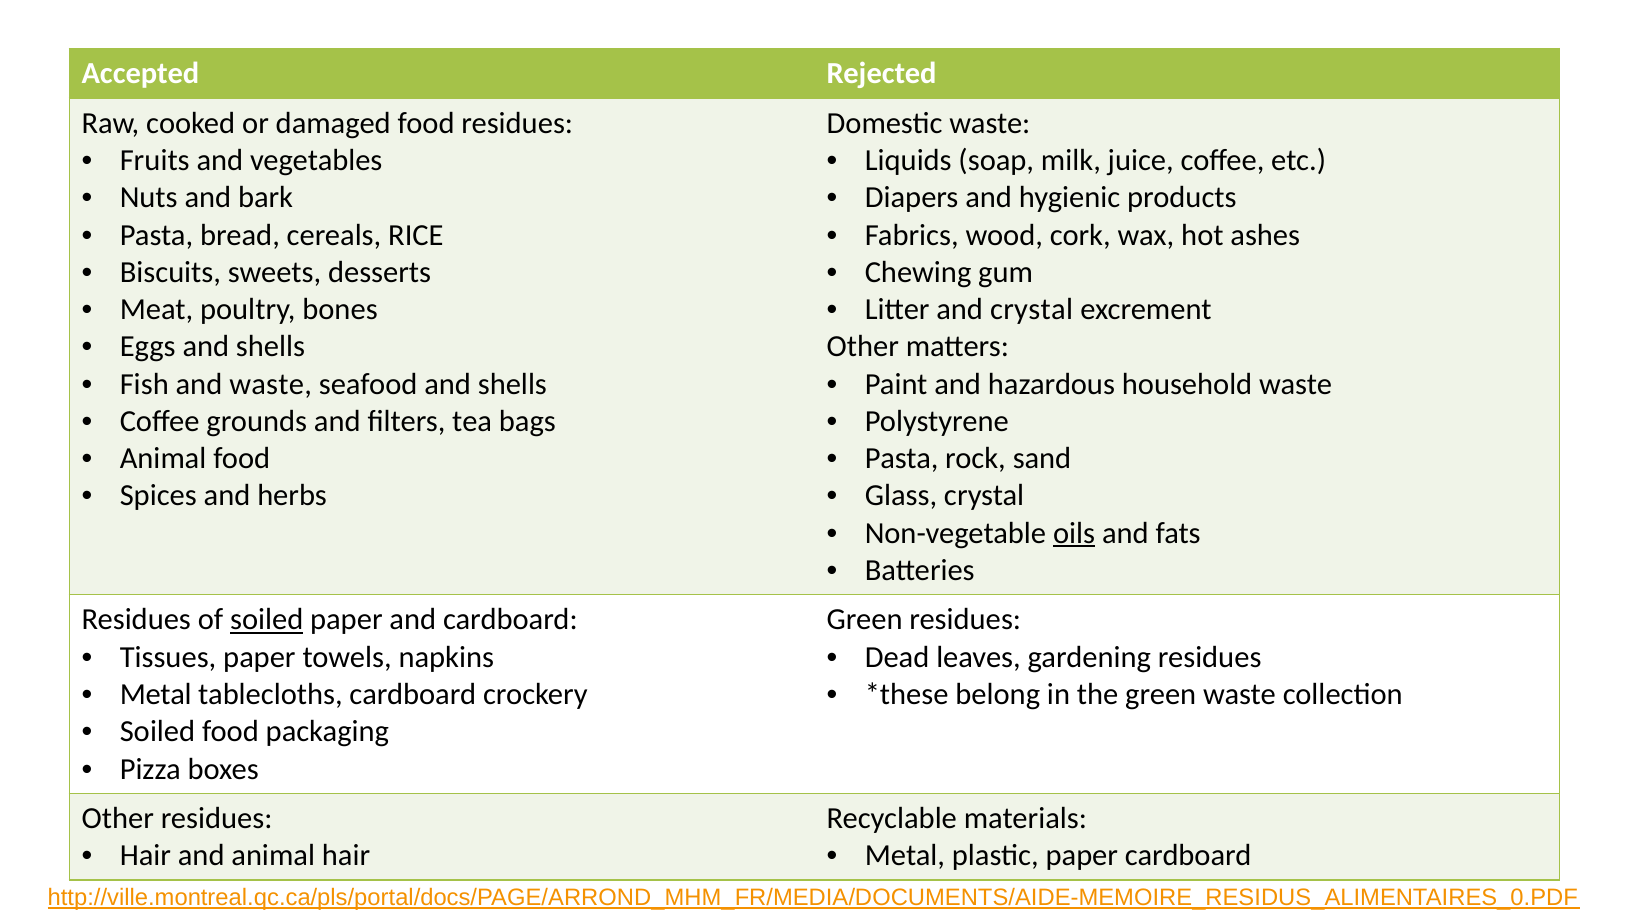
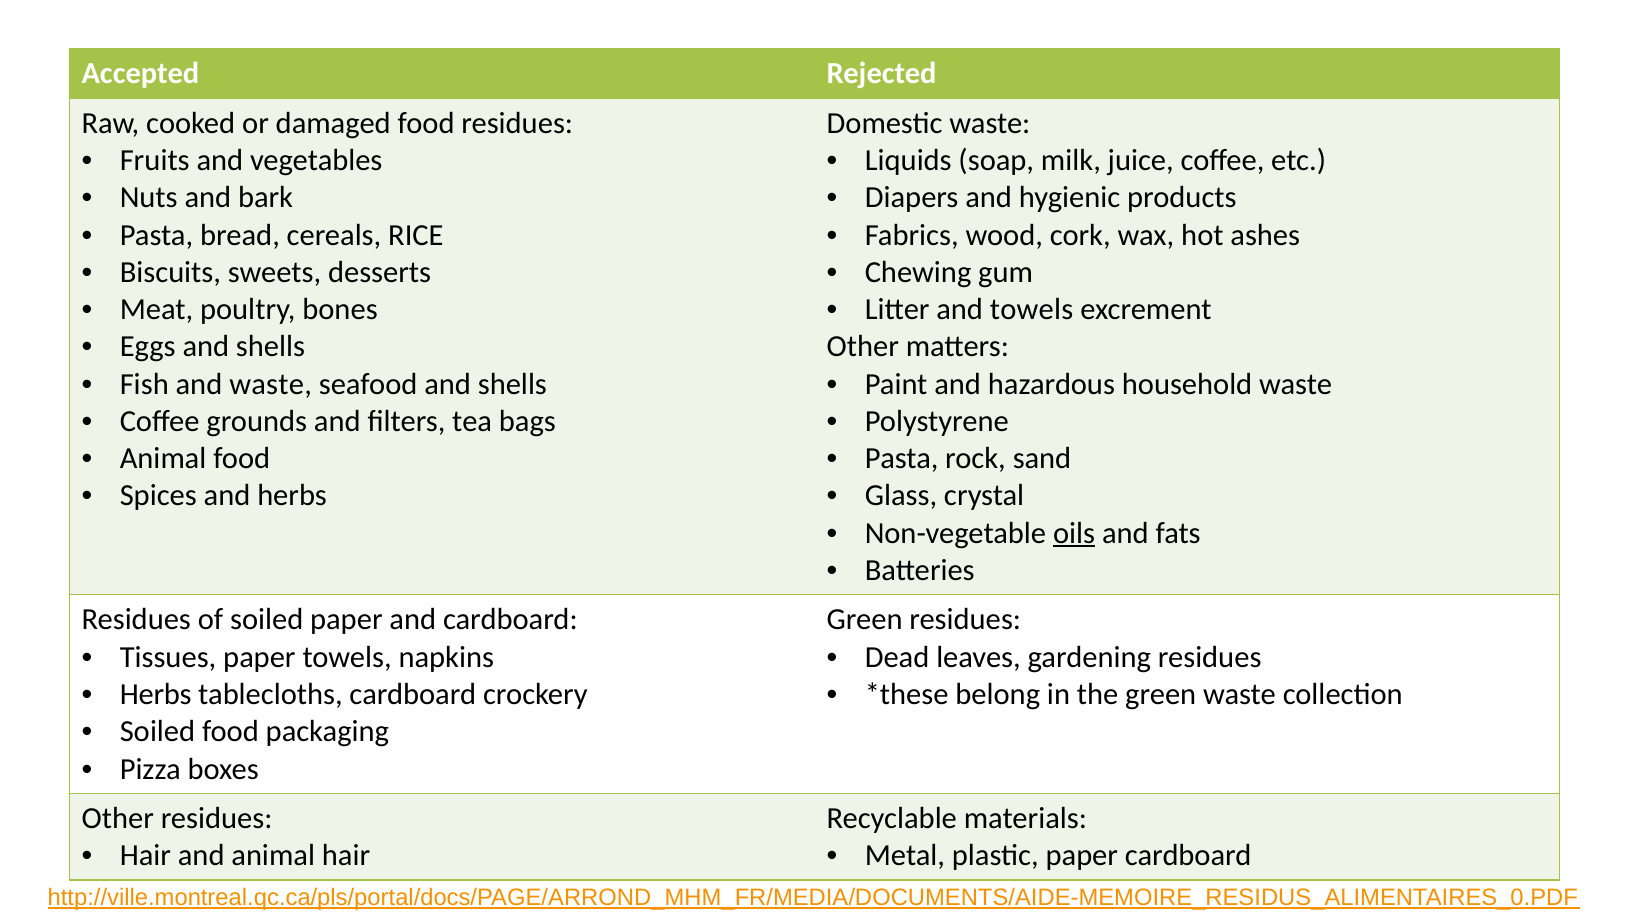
and crystal: crystal -> towels (1032, 310)
soiled underline: present -> none (267, 620)
Metal: Metal -> Herbs (156, 695)
